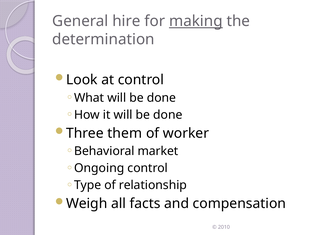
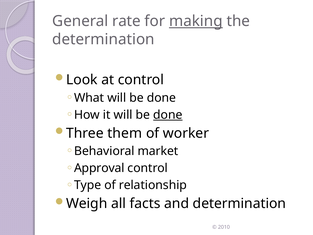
hire: hire -> rate (126, 21)
done underline: none -> present (168, 115)
Ongoing: Ongoing -> Approval (99, 168)
and compensation: compensation -> determination (239, 203)
